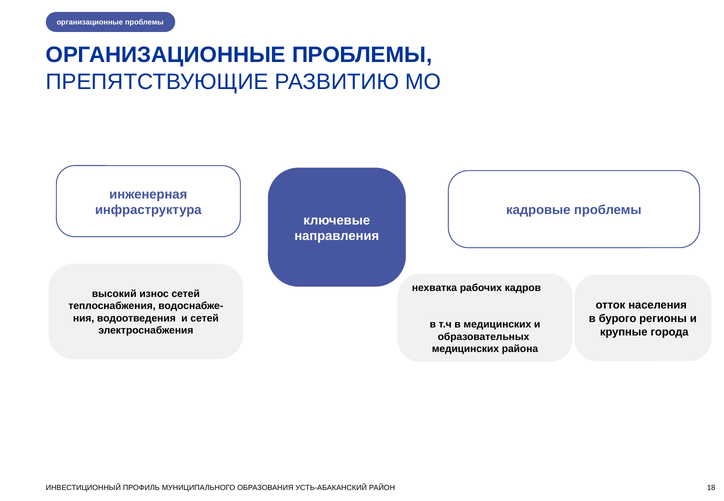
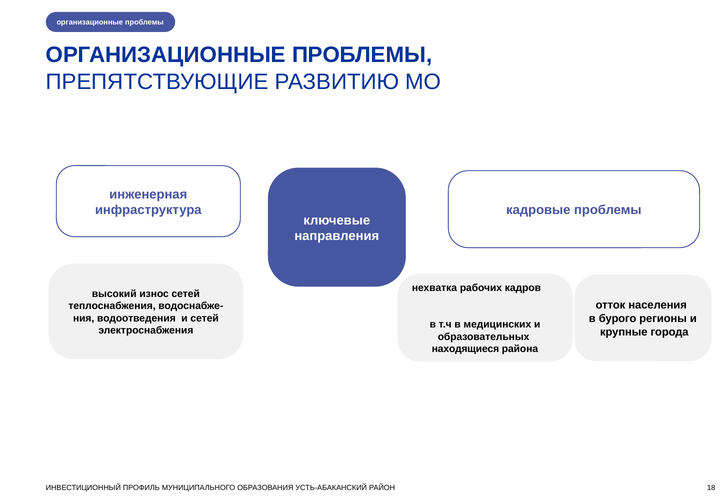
медицинских: медицинских -> находящиеся (465, 349)
